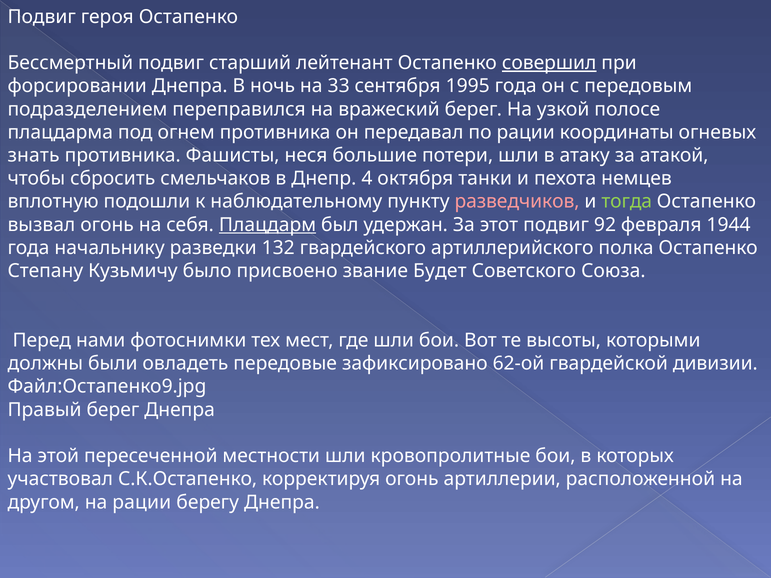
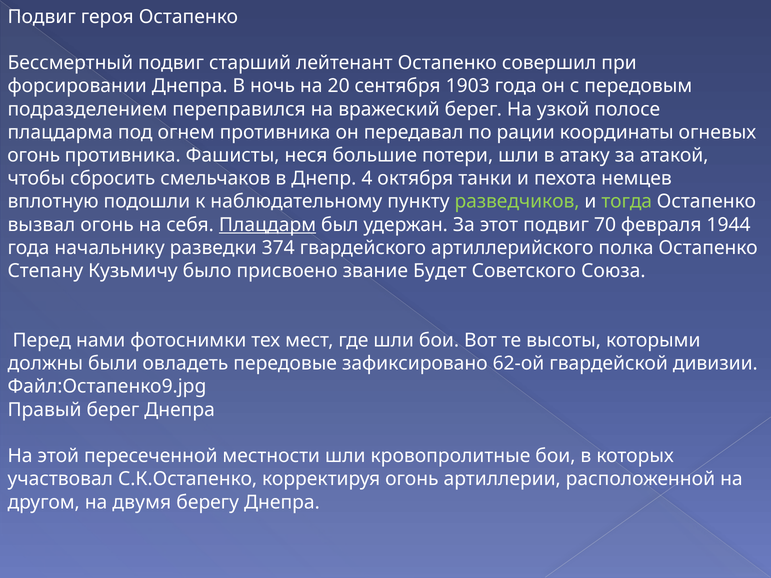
совершил underline: present -> none (549, 63)
33: 33 -> 20 (339, 86)
1995: 1995 -> 1903 (468, 86)
знать: знать -> огонь (34, 155)
разведчиков colour: pink -> light green (517, 202)
92: 92 -> 70 (605, 225)
132: 132 -> 374 (278, 248)
на рации: рации -> двумя (142, 502)
